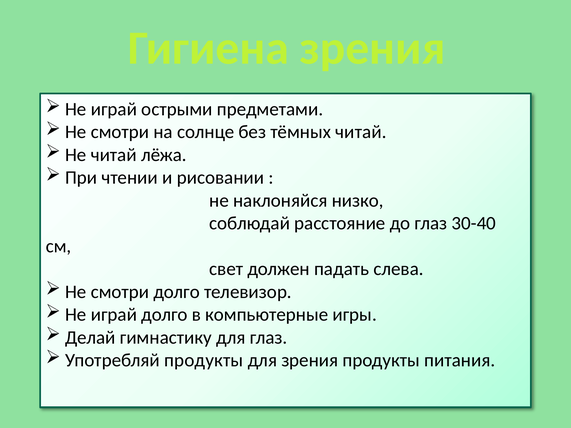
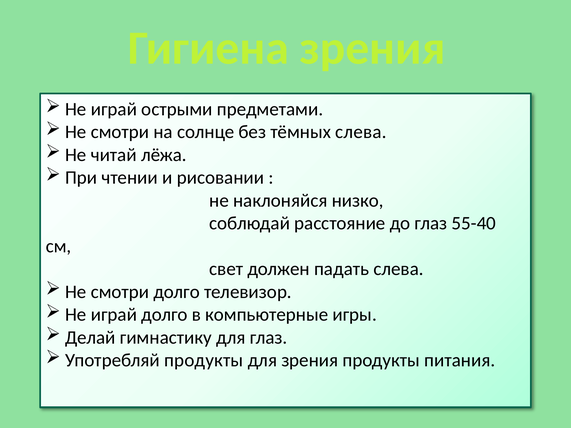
тёмных читай: читай -> слева (361, 132)
30-40: 30-40 -> 55-40 (474, 223)
